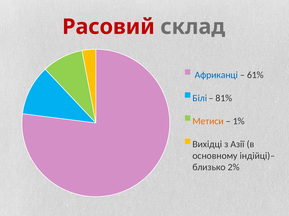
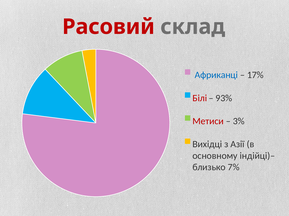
61%: 61% -> 17% (255, 75)
Білі colour: blue -> red (200, 98)
81%: 81% -> 93% (224, 98)
Метиси colour: orange -> red (208, 122)
1%: 1% -> 3% (239, 122)
2%: 2% -> 7% (234, 168)
